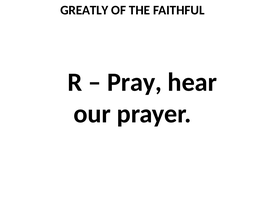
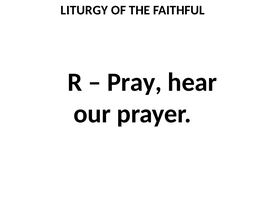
GREATLY: GREATLY -> LITURGY (84, 10)
